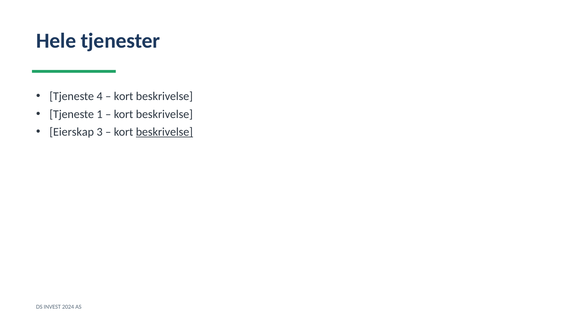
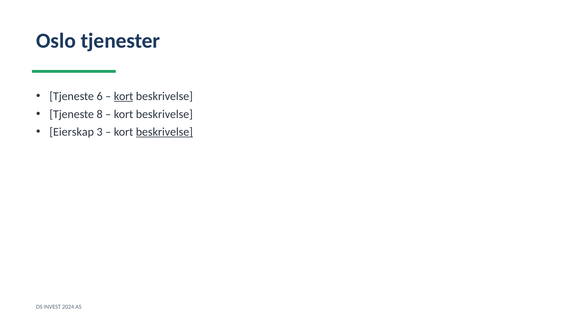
Hele: Hele -> Oslo (56, 41)
4: 4 -> 6 (100, 96)
kort underline: none -> present (124, 96)
1: 1 -> 8 (100, 114)
